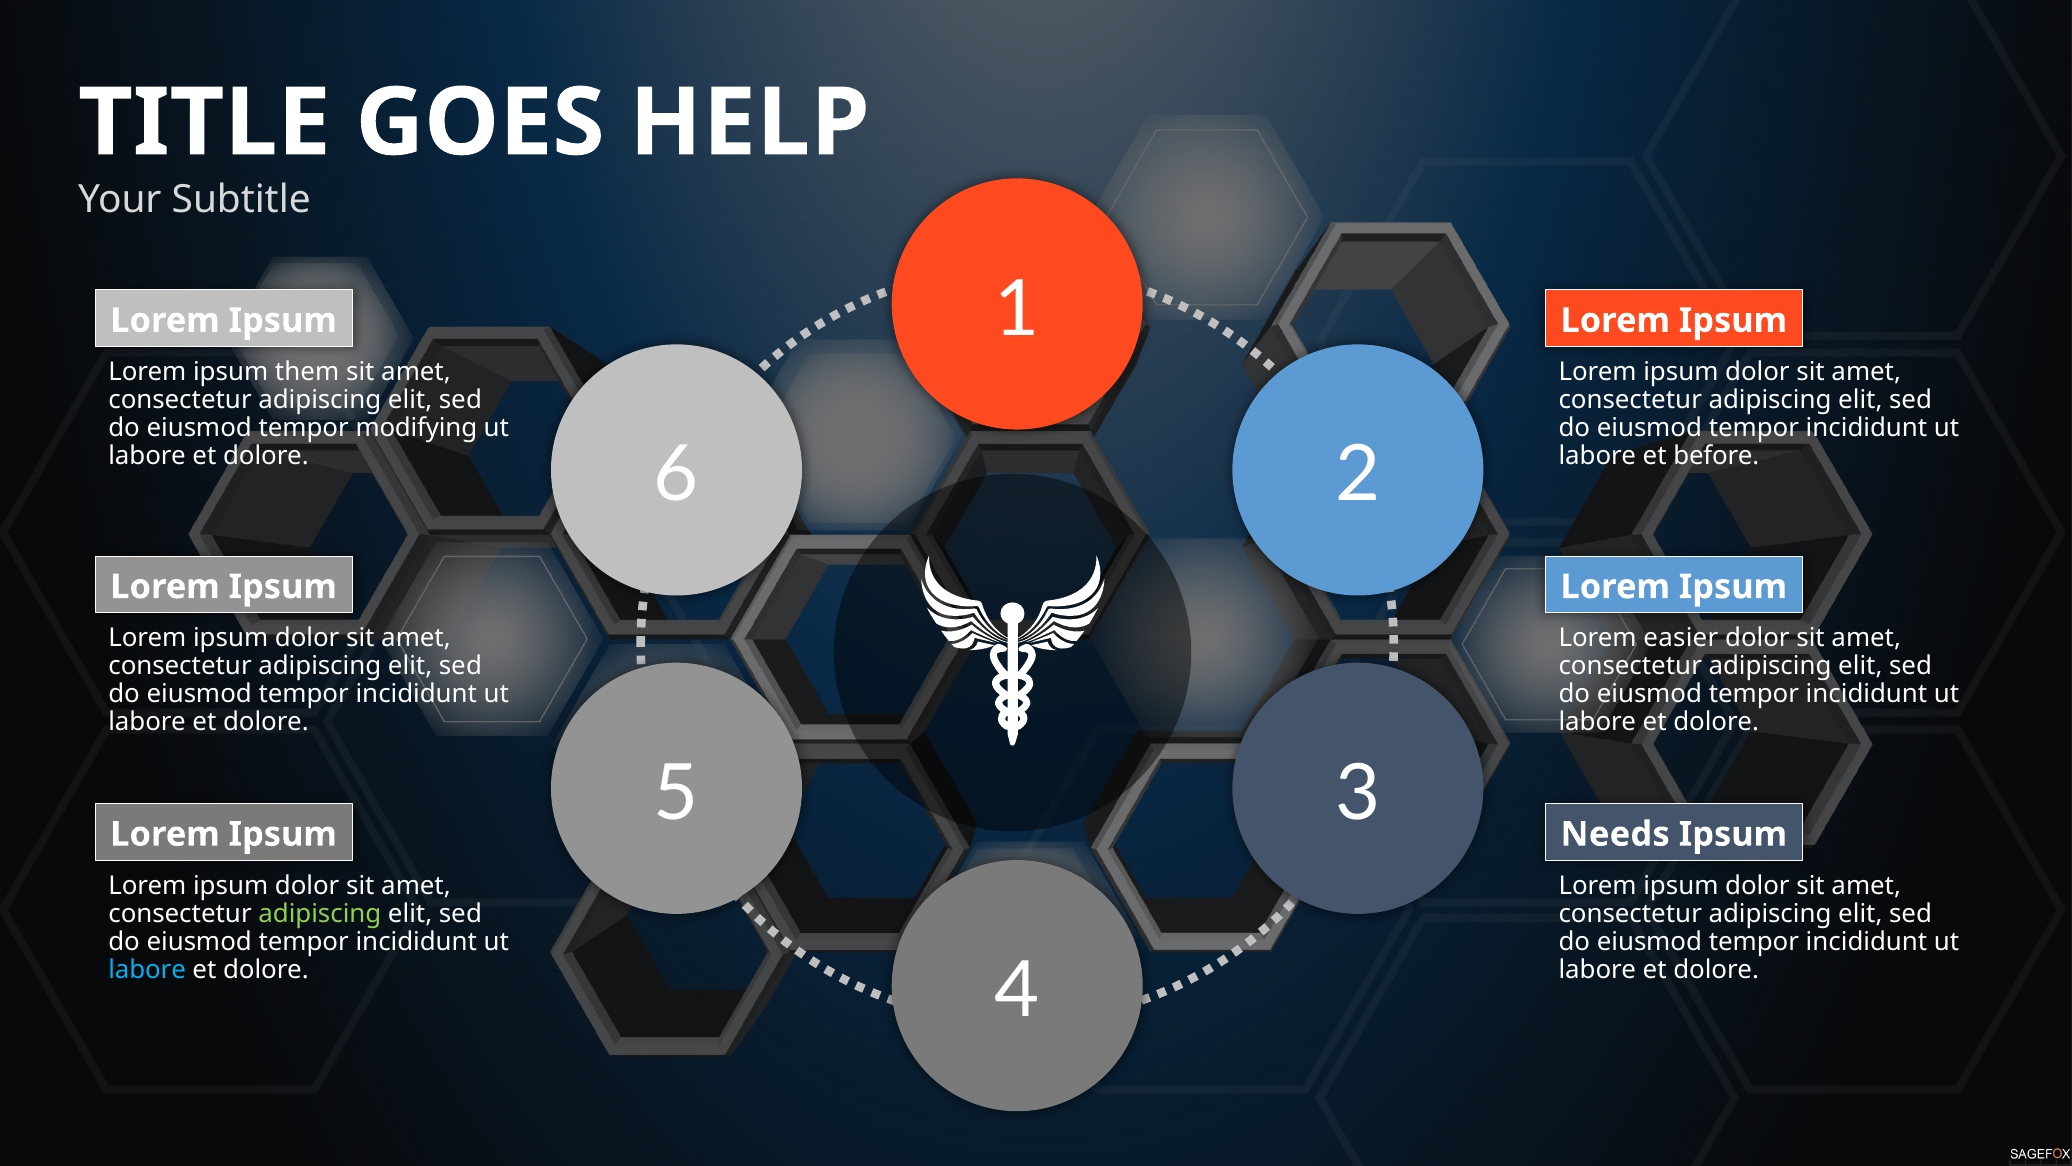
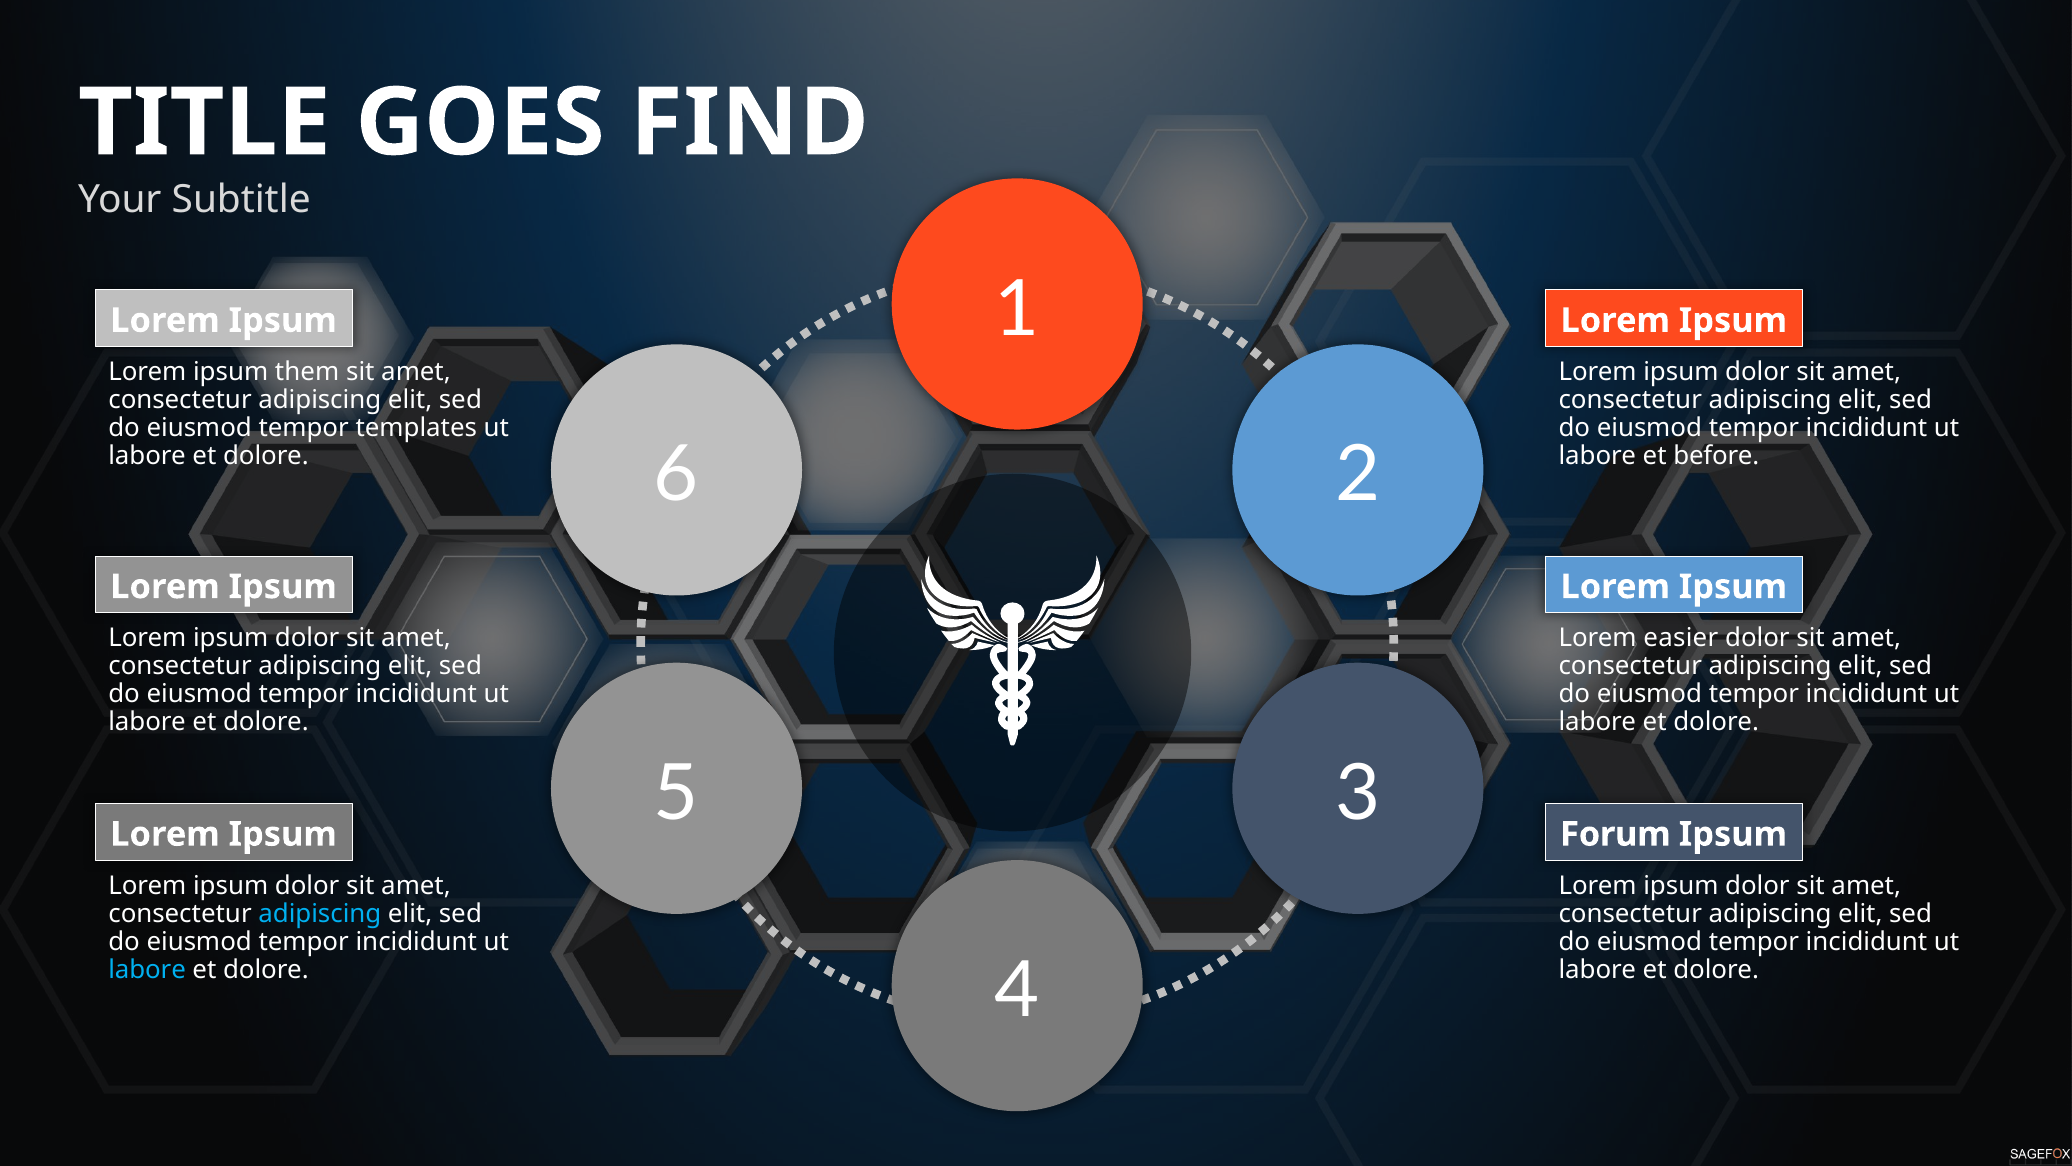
HELP: HELP -> FIND (749, 123)
modifying: modifying -> templates (416, 428)
Needs: Needs -> Forum (1615, 834)
adipiscing colour: light green -> light blue (320, 913)
